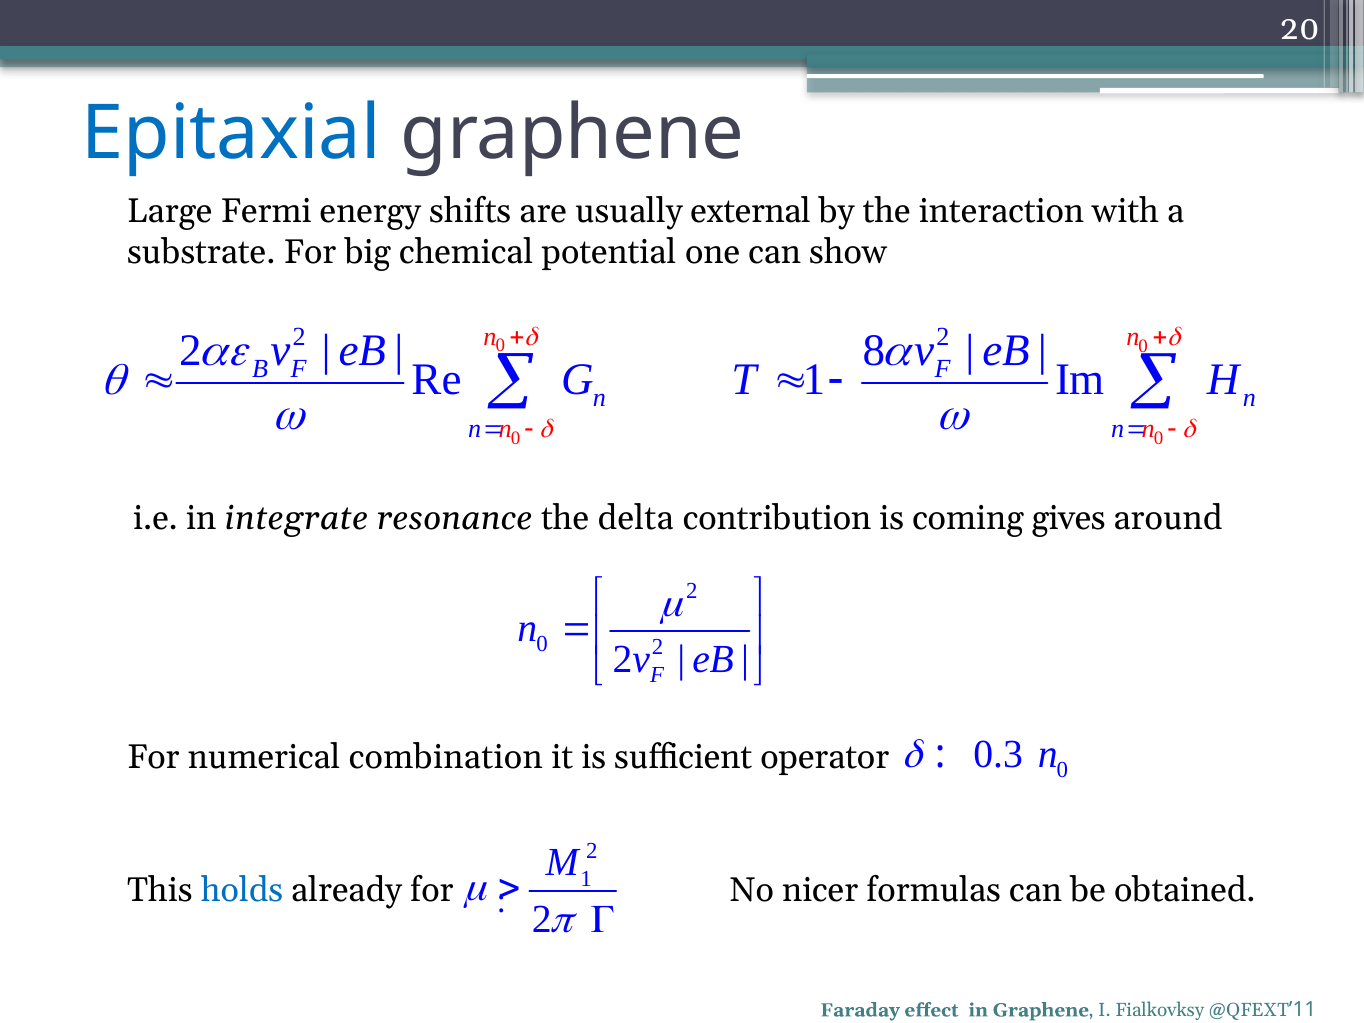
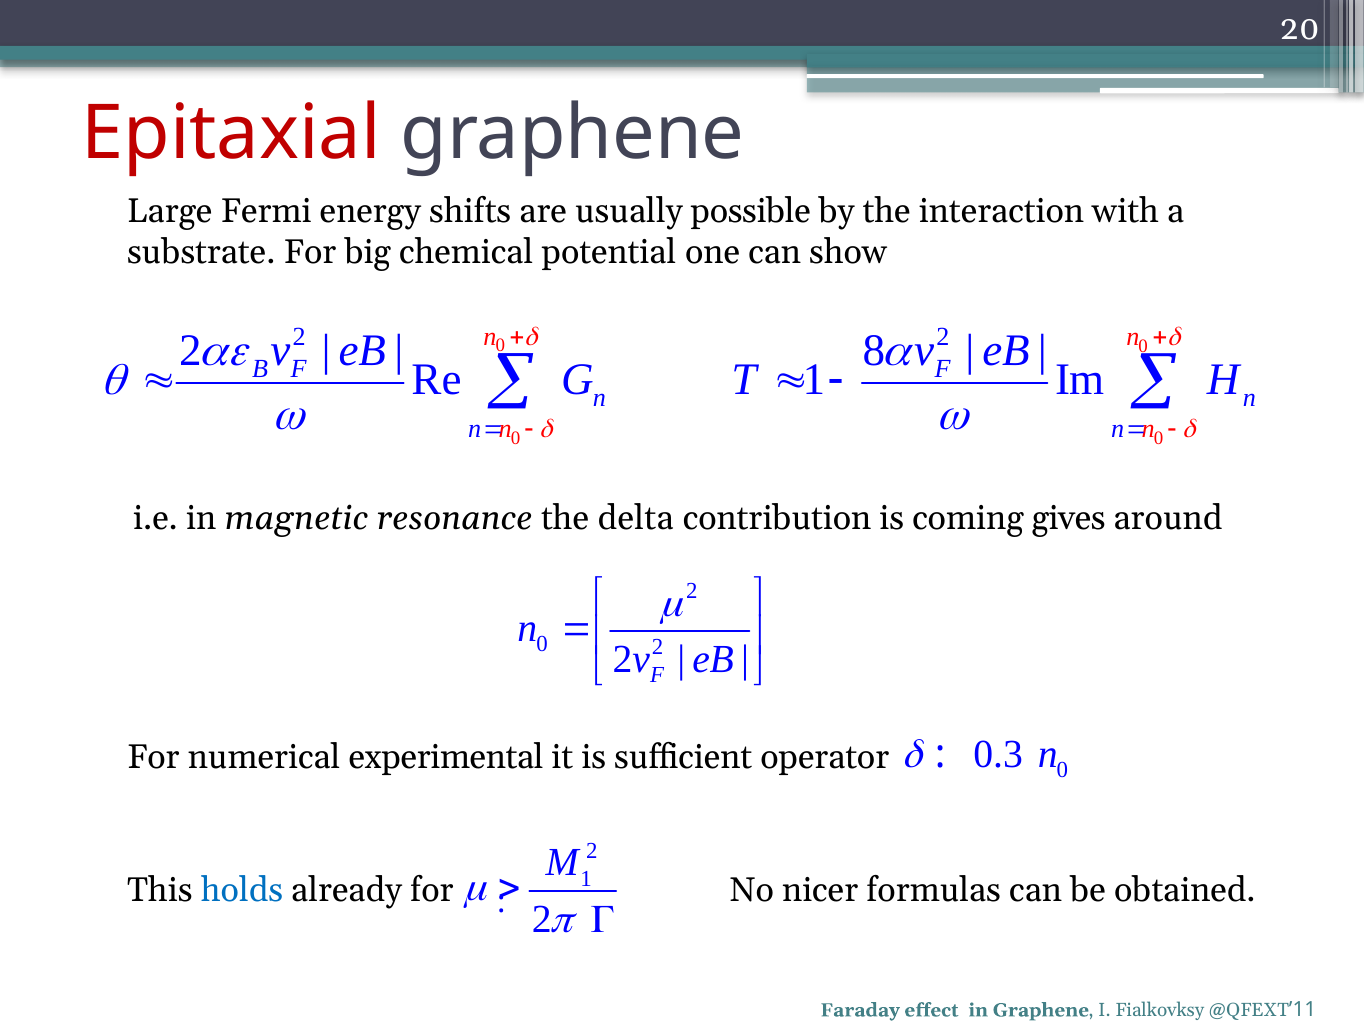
Epitaxial colour: blue -> red (231, 134)
external: external -> possible (751, 211)
integrate: integrate -> magnetic (296, 518)
combination: combination -> experimental (446, 757)
